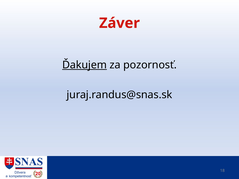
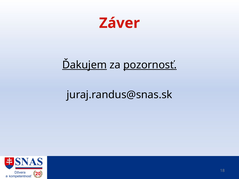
pozornosť underline: none -> present (150, 65)
